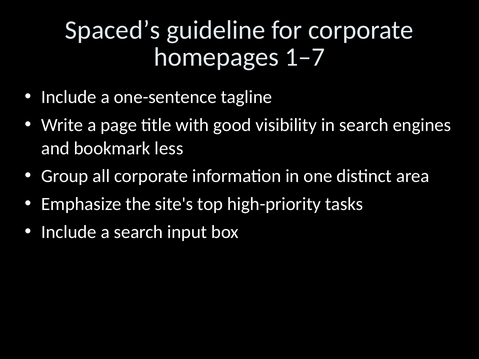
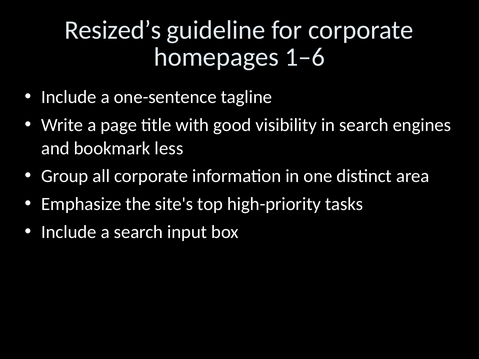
Spaced’s: Spaced’s -> Resized’s (113, 30)
1–7: 1–7 -> 1–6 (305, 57)
